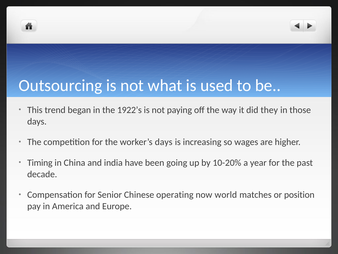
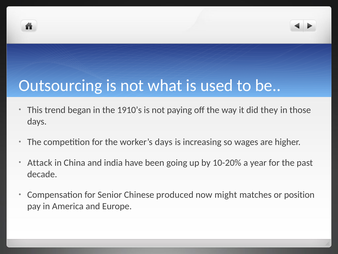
1922’s: 1922’s -> 1910’s (129, 110)
Timing: Timing -> Attack (40, 163)
operating: operating -> produced (175, 194)
world: world -> might (226, 194)
